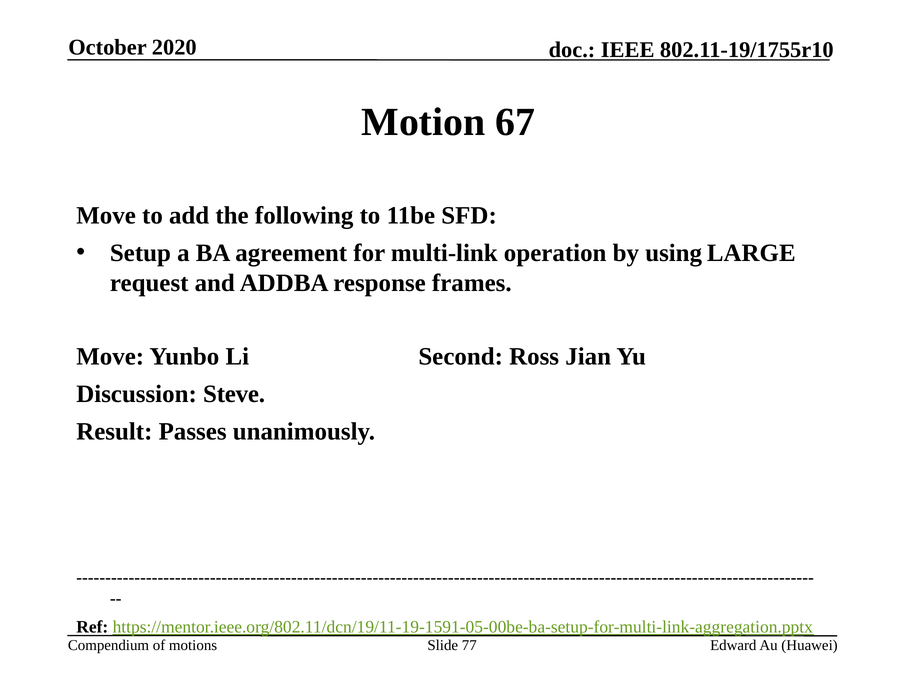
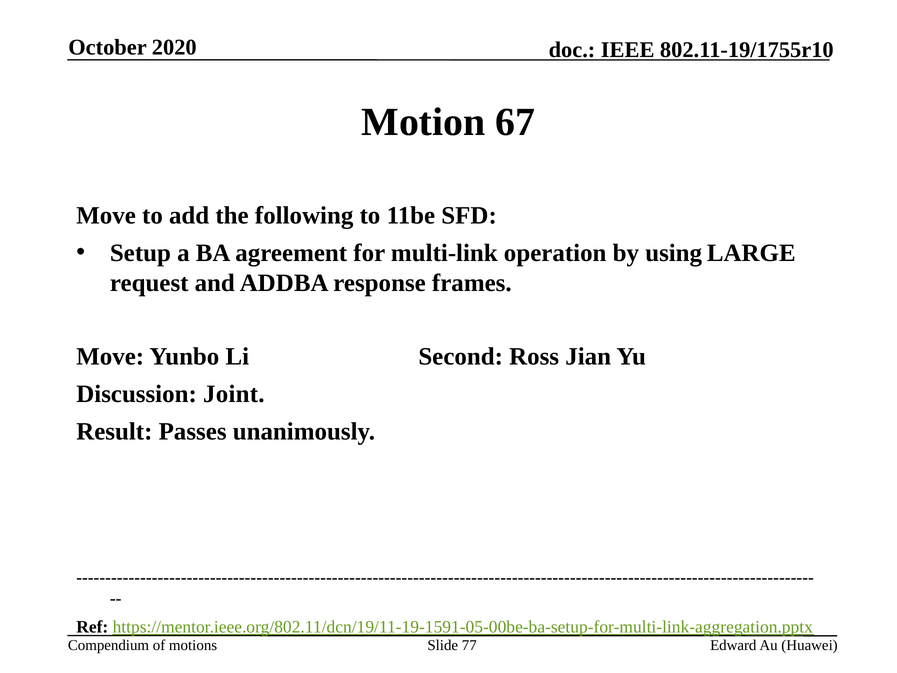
Steve: Steve -> Joint (234, 394)
